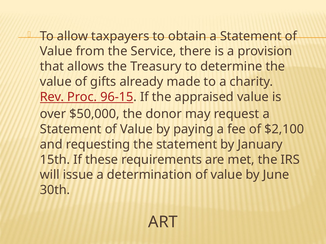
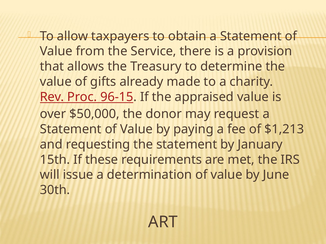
$2,100: $2,100 -> $1,213 (284, 130)
